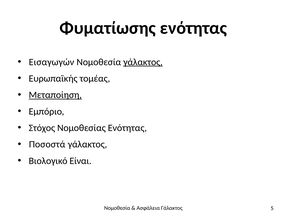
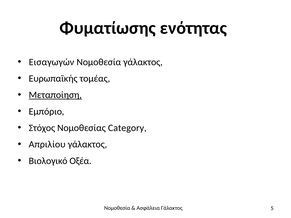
γάλακτος underline: present -> none (143, 62)
Νομοθεσίας Ενότητας: Ενότητας -> Category (127, 128)
Ποσοστά: Ποσοστά -> Απριλίου (47, 145)
Είναι: Είναι -> Οξέα (81, 161)
